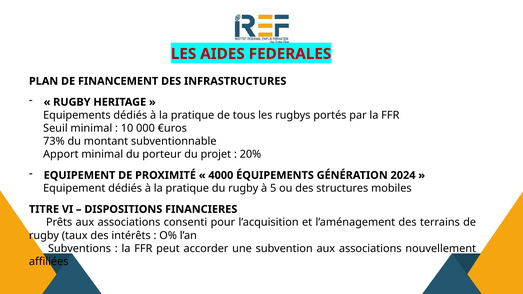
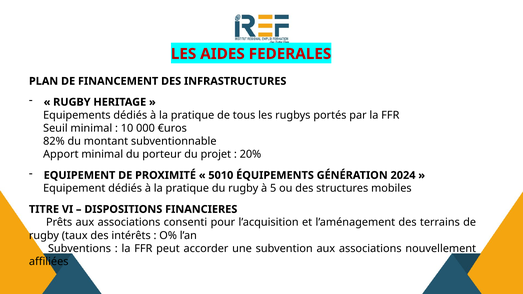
73%: 73% -> 82% (54, 141)
4000: 4000 -> 5010 (221, 175)
